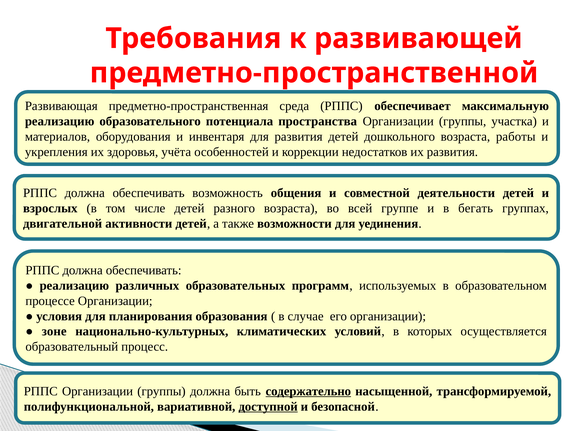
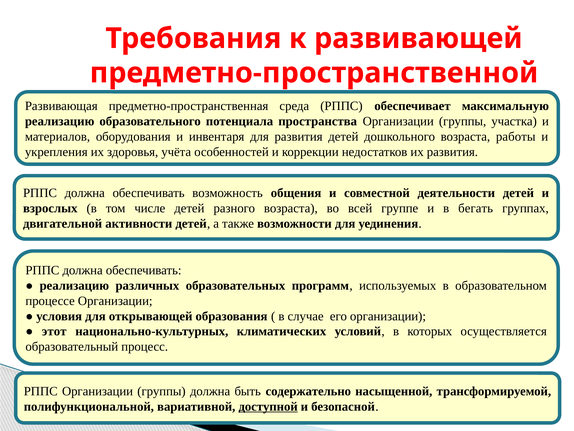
планирования: планирования -> открывающей (151, 316)
зоне: зоне -> этот (54, 331)
содержательно underline: present -> none (308, 391)
